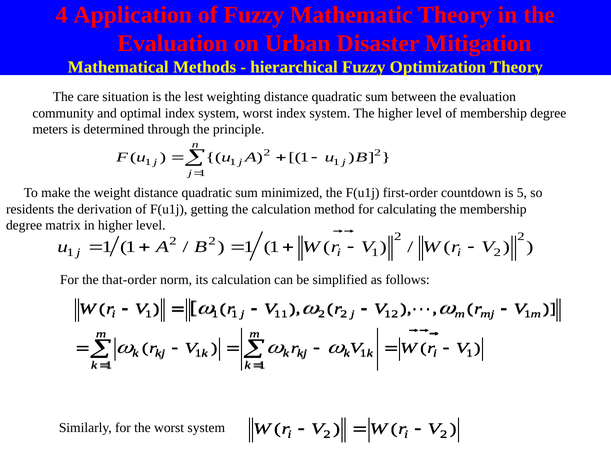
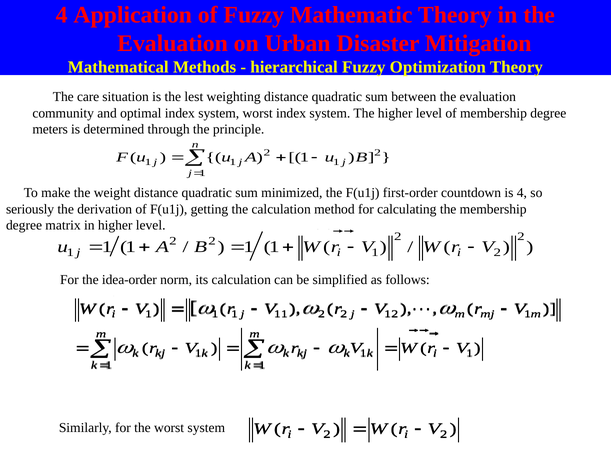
is 5: 5 -> 4 (522, 193)
residents: residents -> seriously (30, 209)
that-order: that-order -> idea-order (129, 280)
